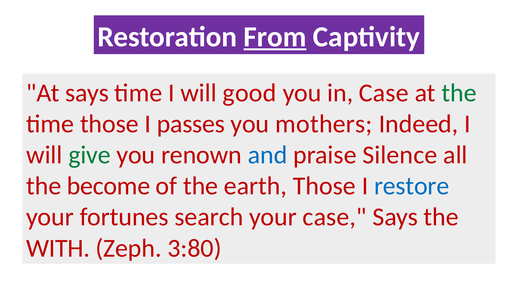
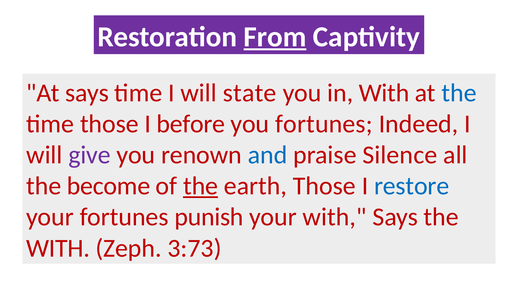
good: good -> state (250, 93)
in Case: Case -> With (384, 93)
the colour: green -> blue (459, 93)
passes: passes -> before (191, 124)
you mothers: mothers -> fortunes (324, 124)
give colour: green -> purple (90, 155)
the underline: none -> present (201, 186)
search: search -> punish (209, 217)
your case: case -> with (335, 217)
3:80: 3:80 -> 3:73 (194, 248)
